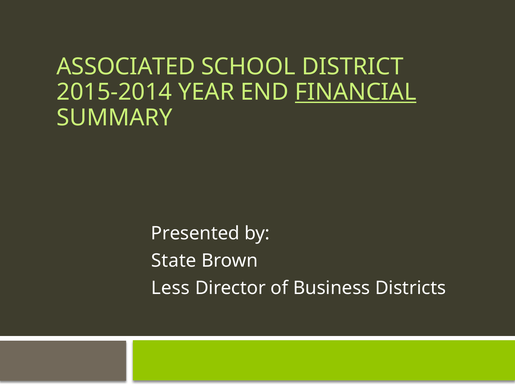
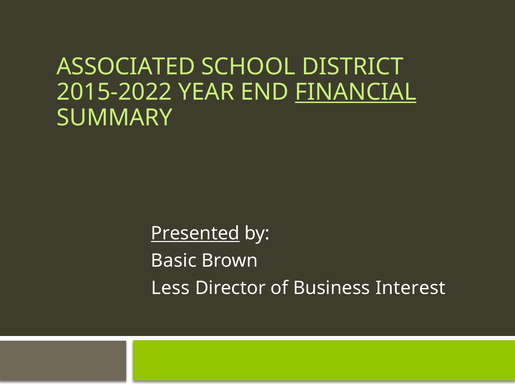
2015-2014: 2015-2014 -> 2015-2022 (114, 92)
Presented underline: none -> present (195, 234)
State: State -> Basic (174, 261)
Districts: Districts -> Interest (410, 288)
